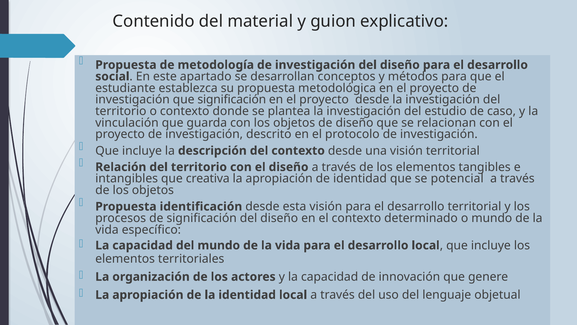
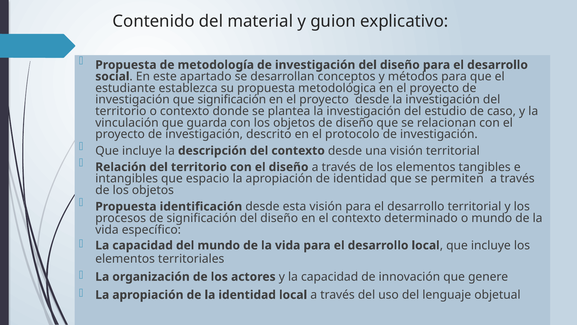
creativa: creativa -> espacio (208, 178)
potencial: potencial -> permiten (457, 178)
